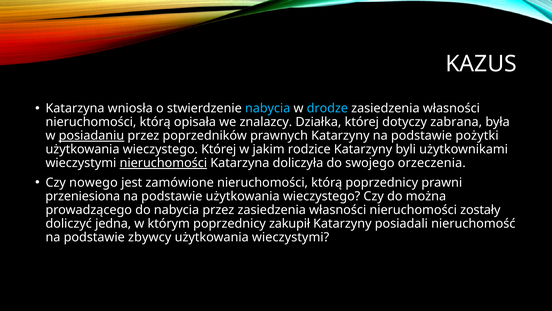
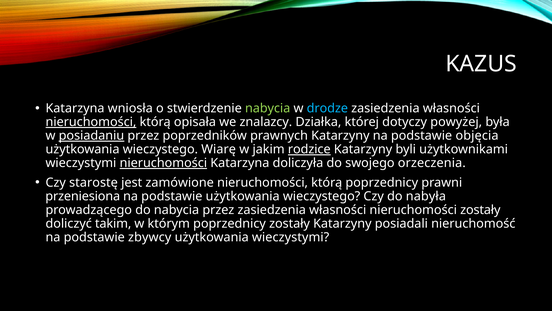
nabycia colour: light blue -> light green (268, 108)
nieruchomości underline: none -> present (91, 122)
zabrana: zabrana -> powyżej (456, 122)
pożytki: pożytki -> objęcia (477, 135)
wieczystego Której: Której -> Wiarę (219, 149)
rodzice underline: none -> present (309, 149)
nowego: nowego -> starostę (93, 182)
można: można -> nabyła (426, 196)
jedna: jedna -> takim (113, 223)
poprzednicy zakupił: zakupił -> zostały (290, 223)
